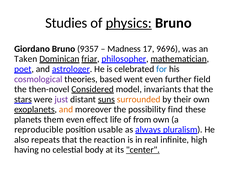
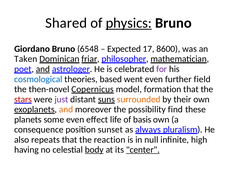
Studies: Studies -> Shared (66, 23)
9357: 9357 -> 6548 (88, 49)
Madness: Madness -> Expected (124, 49)
9696: 9696 -> 8600 (168, 49)
and underline: none -> present (43, 69)
for colour: blue -> purple (162, 69)
cosmological colour: purple -> blue (38, 79)
Considered: Considered -> Copernicus (93, 89)
invariants: invariants -> formation (163, 89)
stars colour: black -> red (23, 99)
them: them -> some (54, 119)
from: from -> basis (142, 119)
reproducible: reproducible -> consequence (39, 129)
usable: usable -> sunset (110, 129)
real: real -> null (151, 140)
body underline: none -> present (94, 149)
